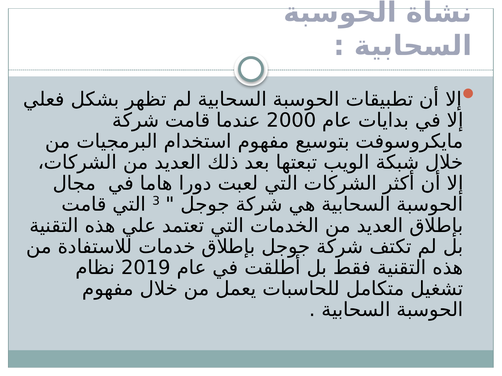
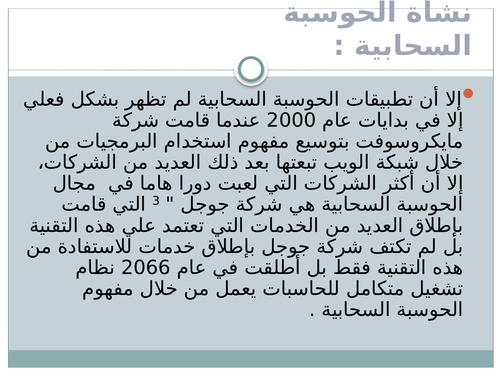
2019: 2019 -> 2066 (146, 268)
